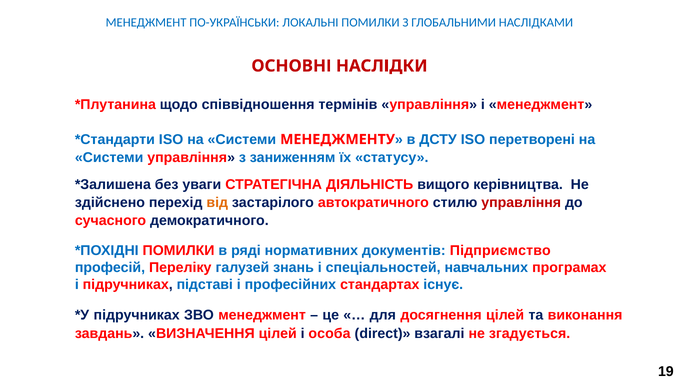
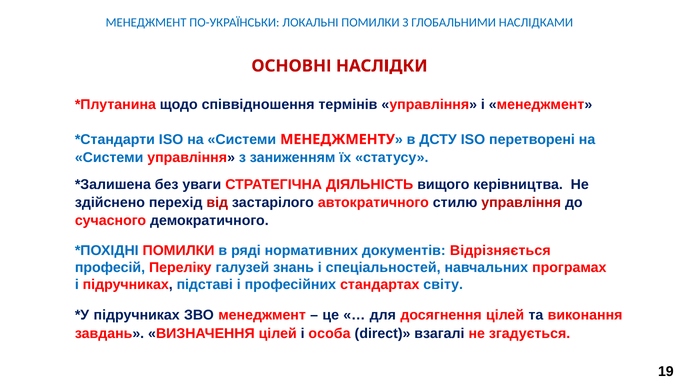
від colour: orange -> red (217, 203)
Підприємство: Підприємство -> Відрізняється (500, 250)
існує: існує -> світу (443, 284)
